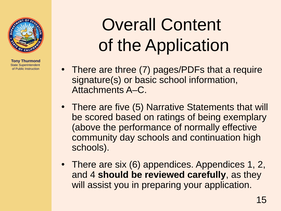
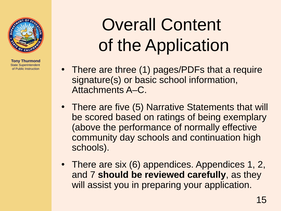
three 7: 7 -> 1 (145, 70)
4: 4 -> 7 (93, 175)
